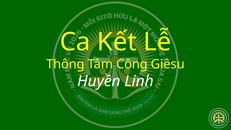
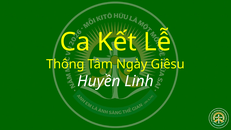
Công: Công -> Ngày (132, 64)
